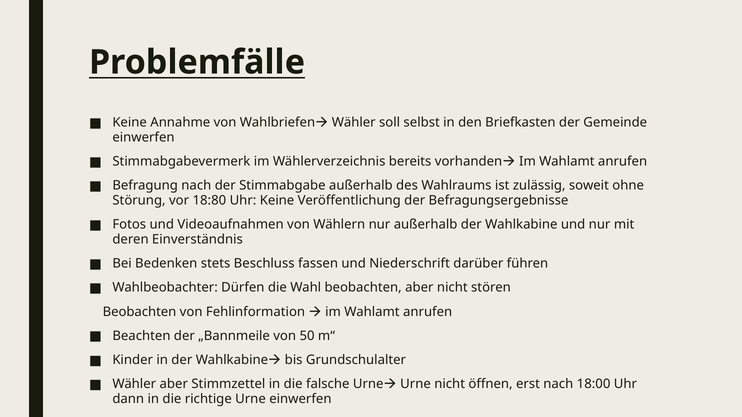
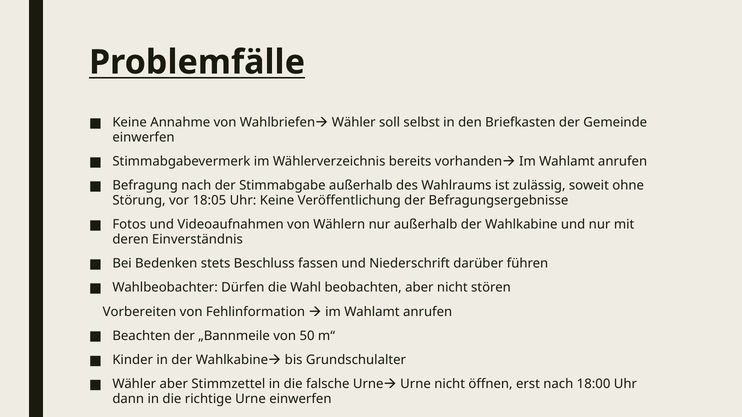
18:80: 18:80 -> 18:05 (209, 201)
Beobachten: Beobachten -> Vorbereiten (139, 312)
